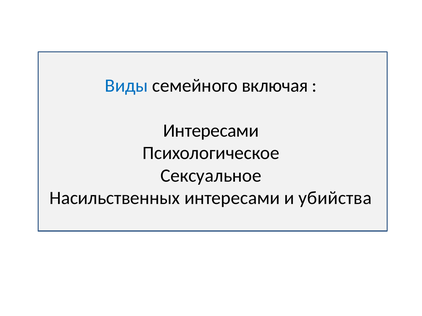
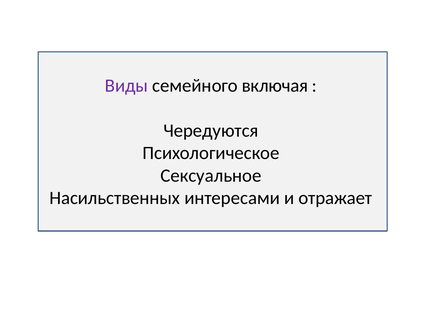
Виды colour: blue -> purple (126, 86)
Интересами: Интересами -> Чередуются (211, 131)
убийства: убийства -> отражает (335, 198)
